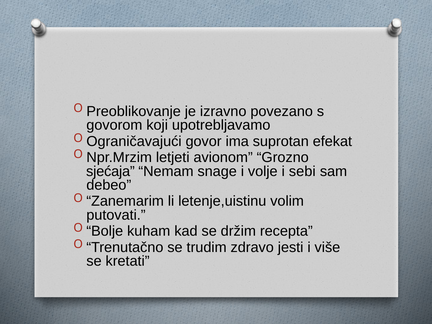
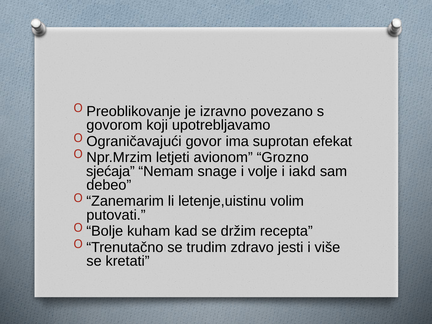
sebi: sebi -> iakd (302, 171)
